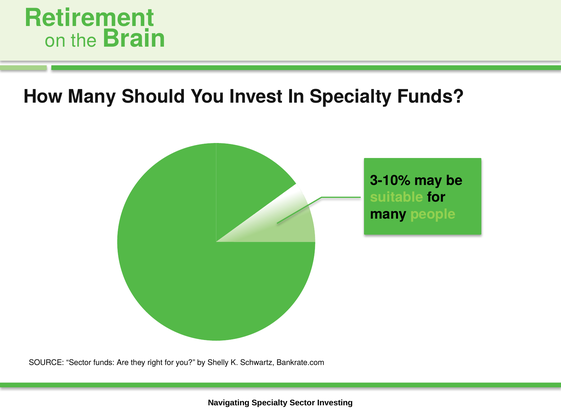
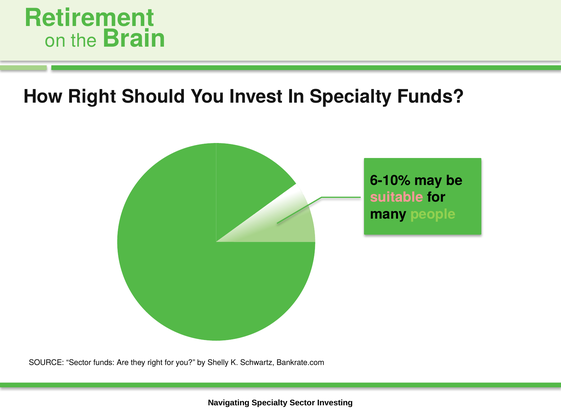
How Many: Many -> Right (92, 97)
3-10%: 3-10% -> 6-10% (390, 181)
suitable colour: light green -> pink (397, 198)
